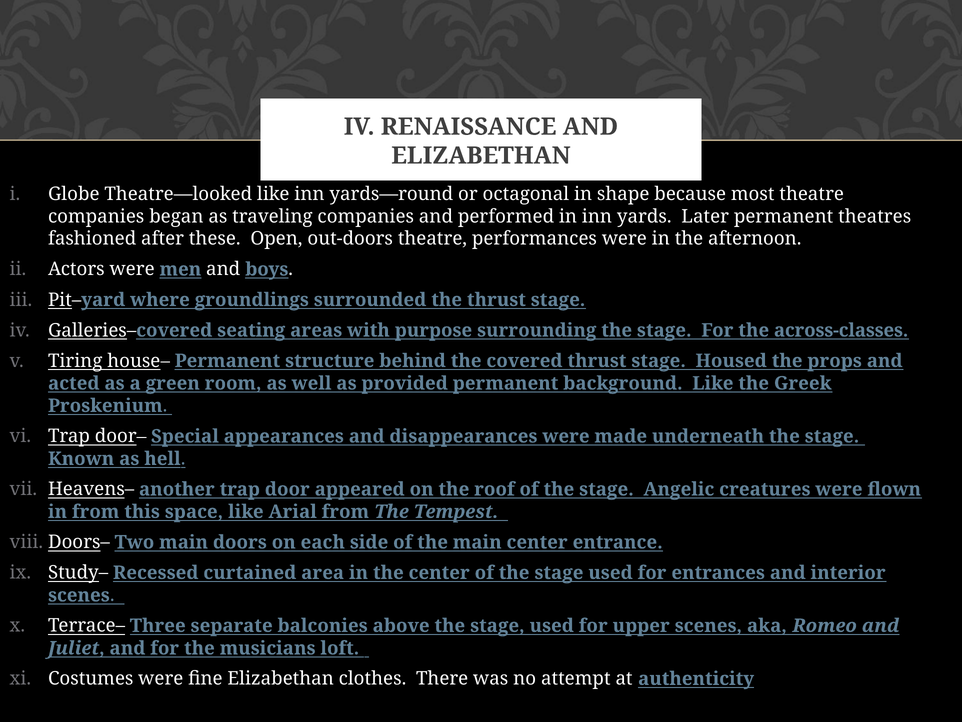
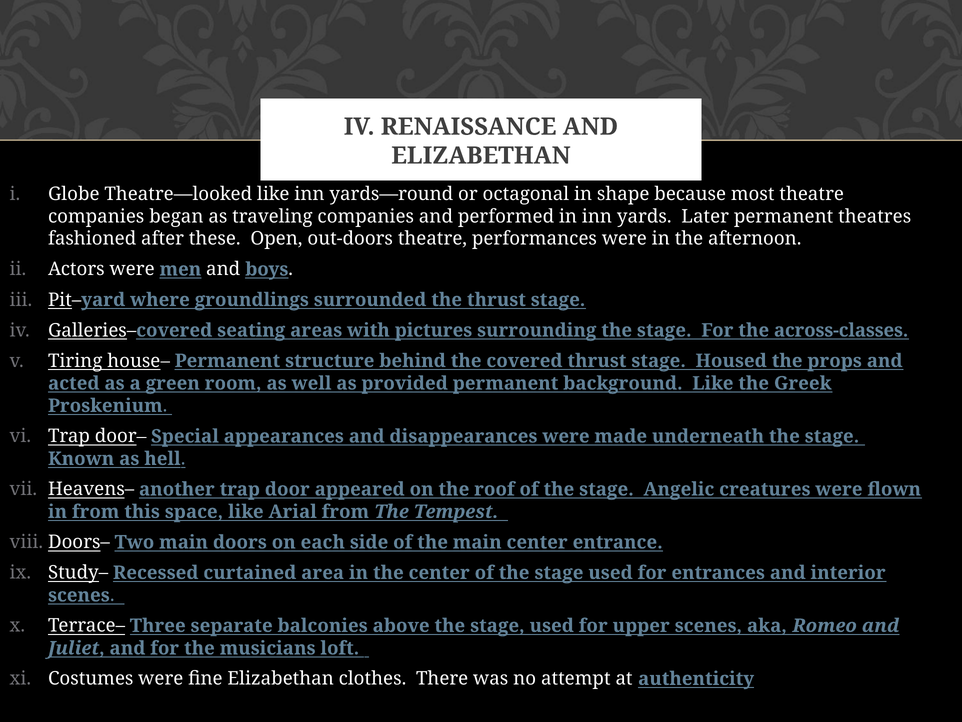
purpose: purpose -> pictures (433, 330)
